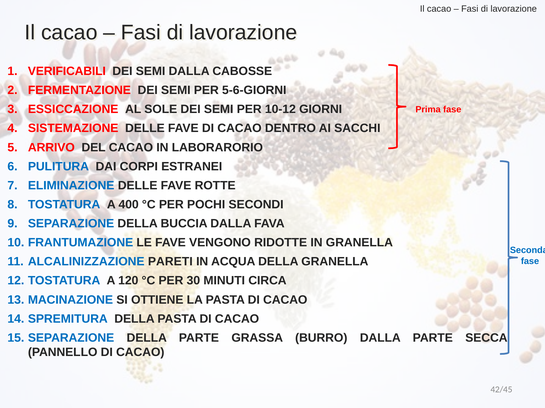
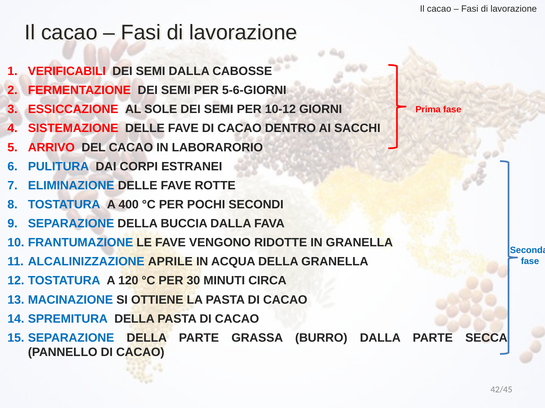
PARETI: PARETI -> APRILE (170, 262)
